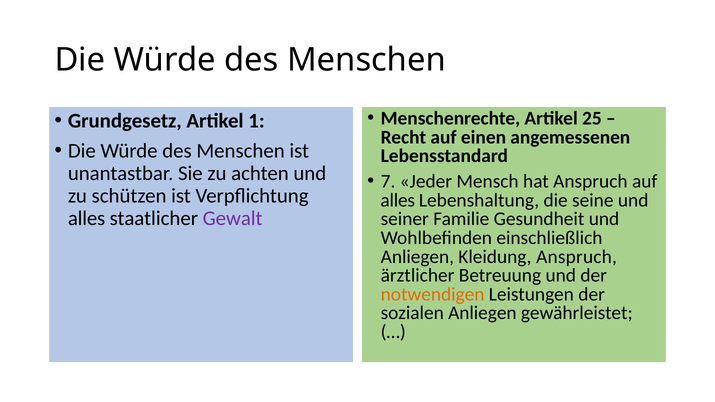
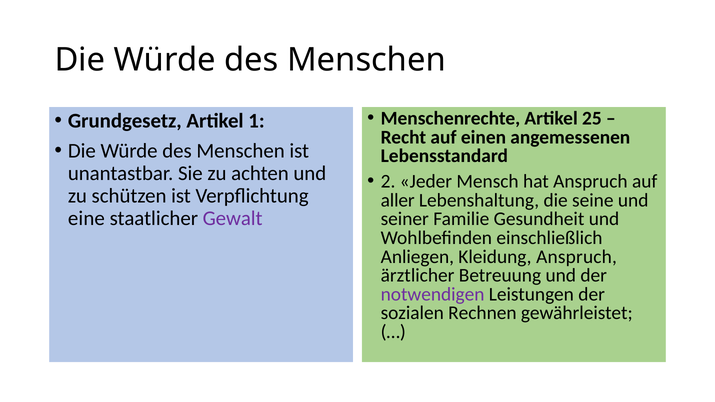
7: 7 -> 2 (388, 182)
alles: alles -> aller (398, 200)
alles: alles -> eine (86, 218)
notwendigen colour: orange -> purple (433, 294)
sozialen Anliegen: Anliegen -> Rechnen (482, 313)
